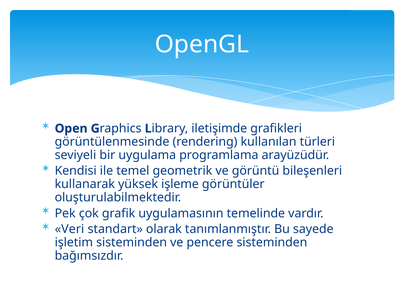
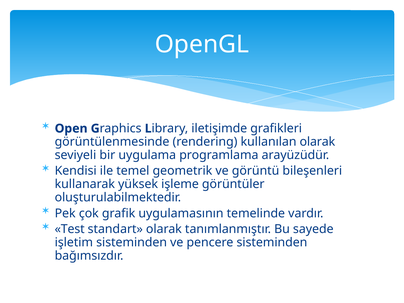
kullanılan türleri: türleri -> olarak (317, 142)
Veri: Veri -> Test (70, 229)
